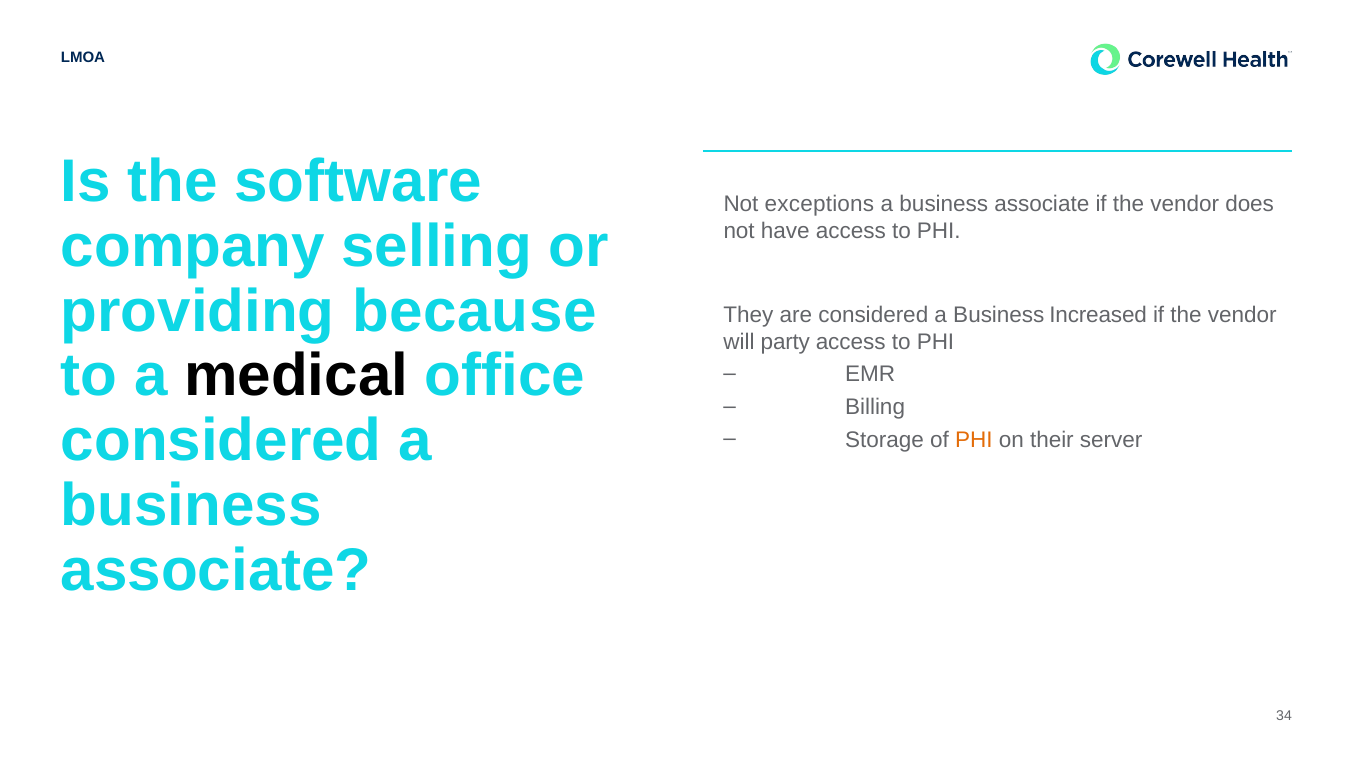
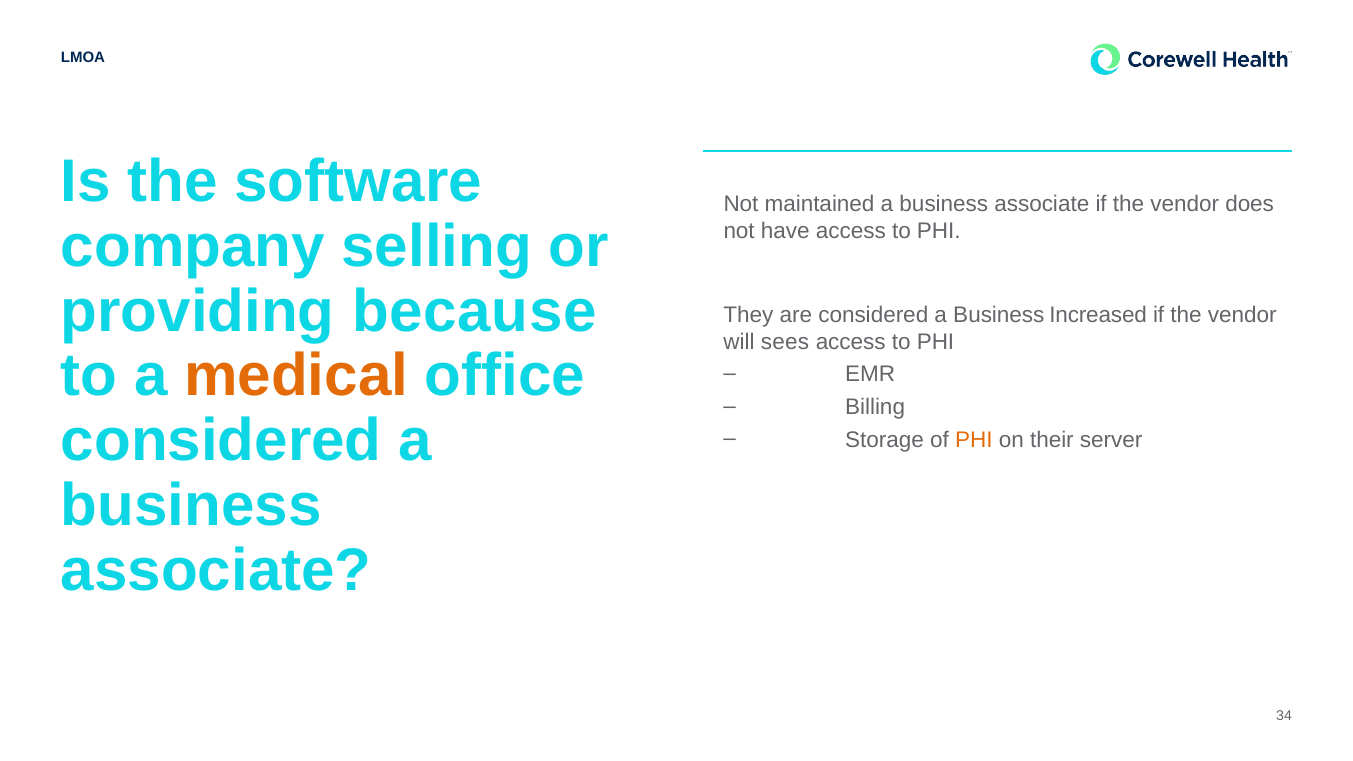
exceptions: exceptions -> maintained (820, 205)
party: party -> sees (785, 342)
medical colour: black -> orange (296, 376)
